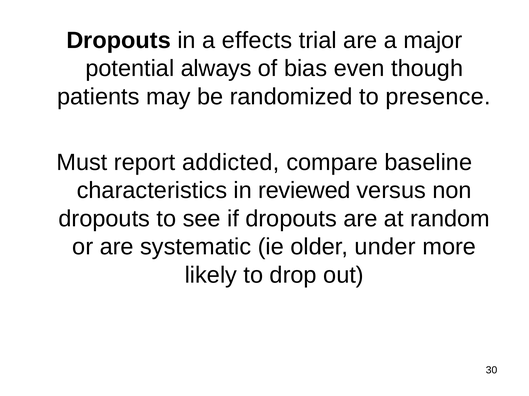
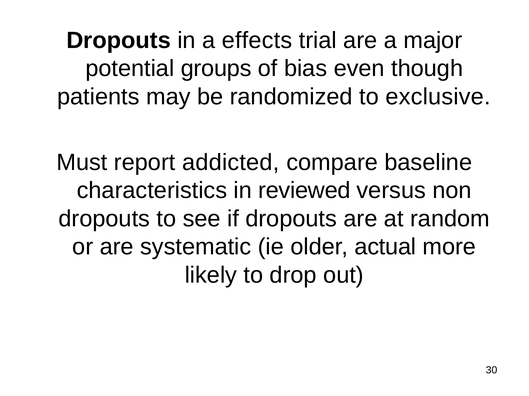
always: always -> groups (216, 69)
presence: presence -> exclusive (438, 97)
under: under -> actual (385, 247)
